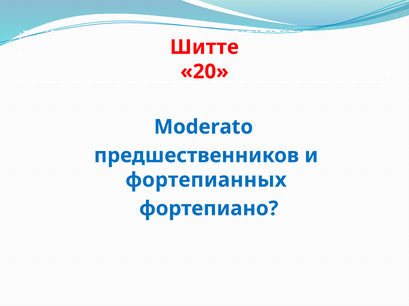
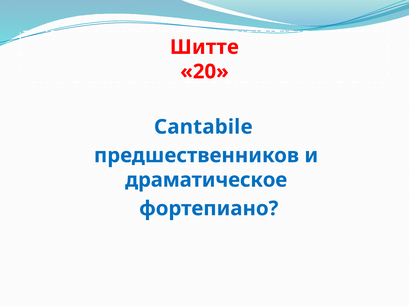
Moderato: Moderato -> Cantabile (203, 127)
фортепианных: фортепианных -> драматическое (206, 180)
